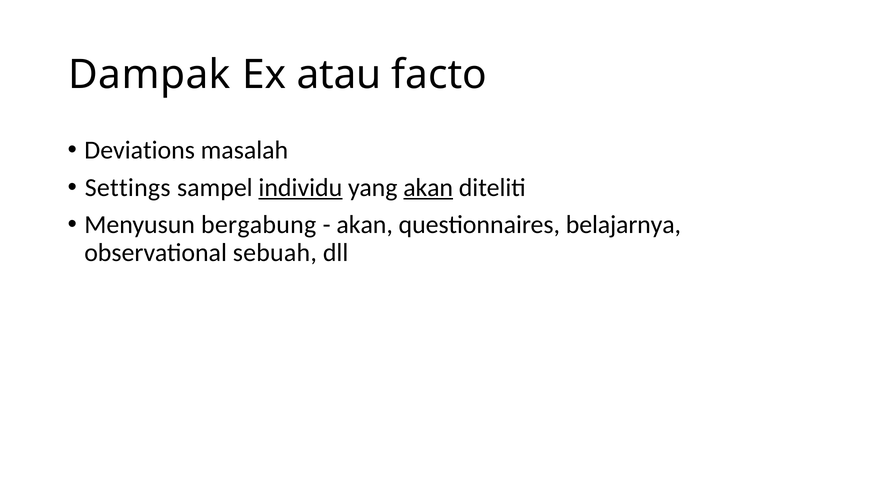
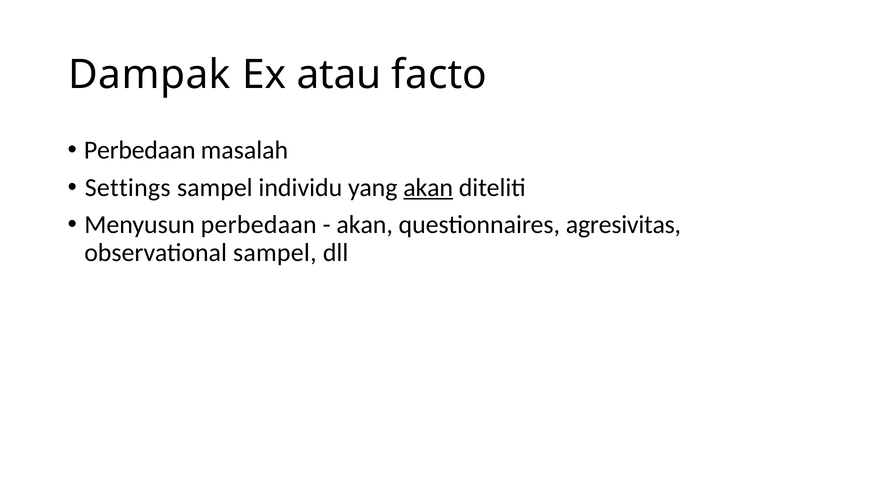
Deviations: Deviations -> Perbedaan (140, 150)
individu underline: present -> none (300, 187)
Menyusun bergabung: bergabung -> perbedaan (259, 225)
belajarnya: belajarnya -> agresivitas (623, 225)
observational sebuah: sebuah -> sampel (275, 253)
